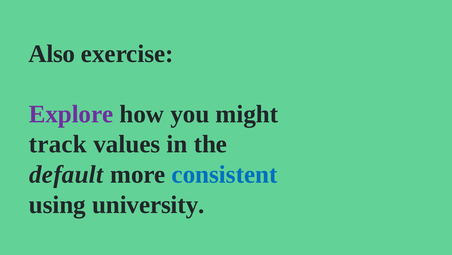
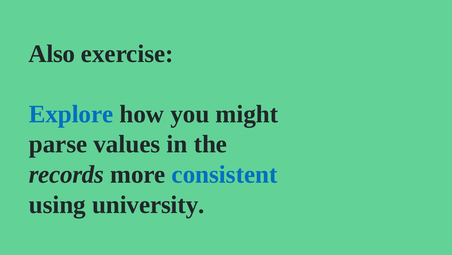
Explore colour: purple -> blue (71, 114)
track: track -> parse (58, 144)
default: default -> records (66, 174)
